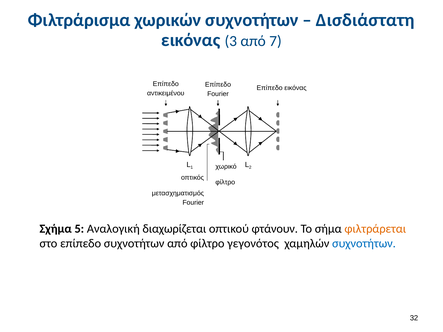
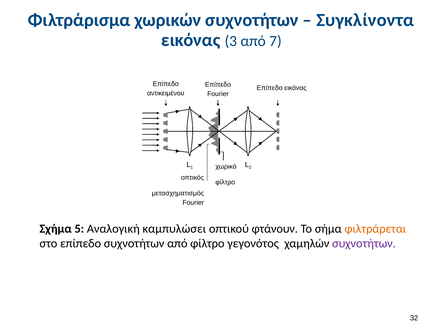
Δισδιάστατη: Δισδιάστατη -> Συγκλίνοντα (365, 20)
διαχωρίζεται: διαχωρίζεται -> καμπυλώσει (174, 229)
συχνοτήτων colour: blue -> purple (364, 244)
